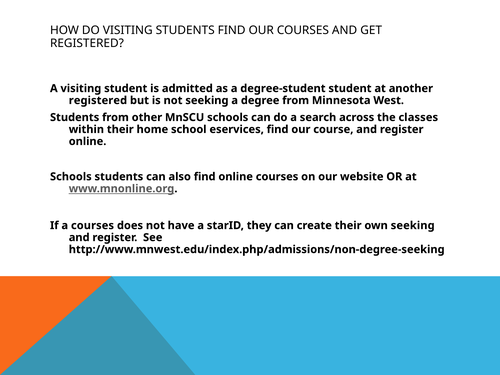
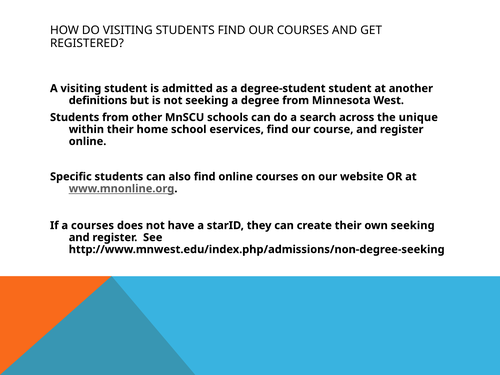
registered: registered -> definitions (98, 100)
classes: classes -> unique (418, 117)
Schools: Schools -> Specific (71, 177)
